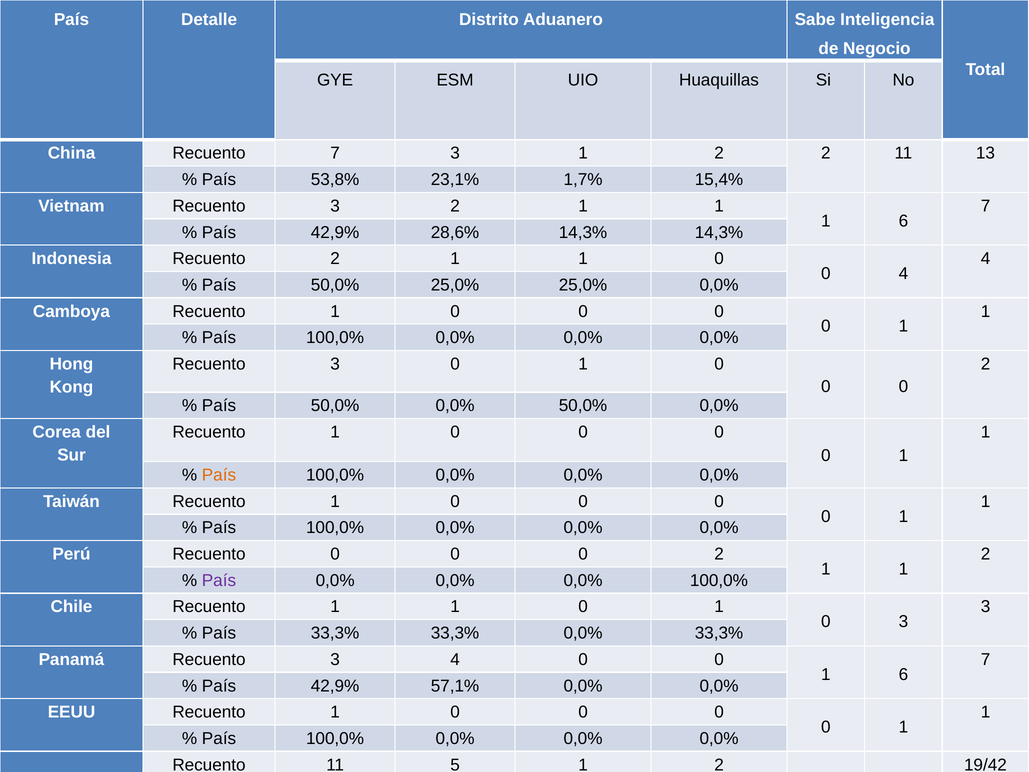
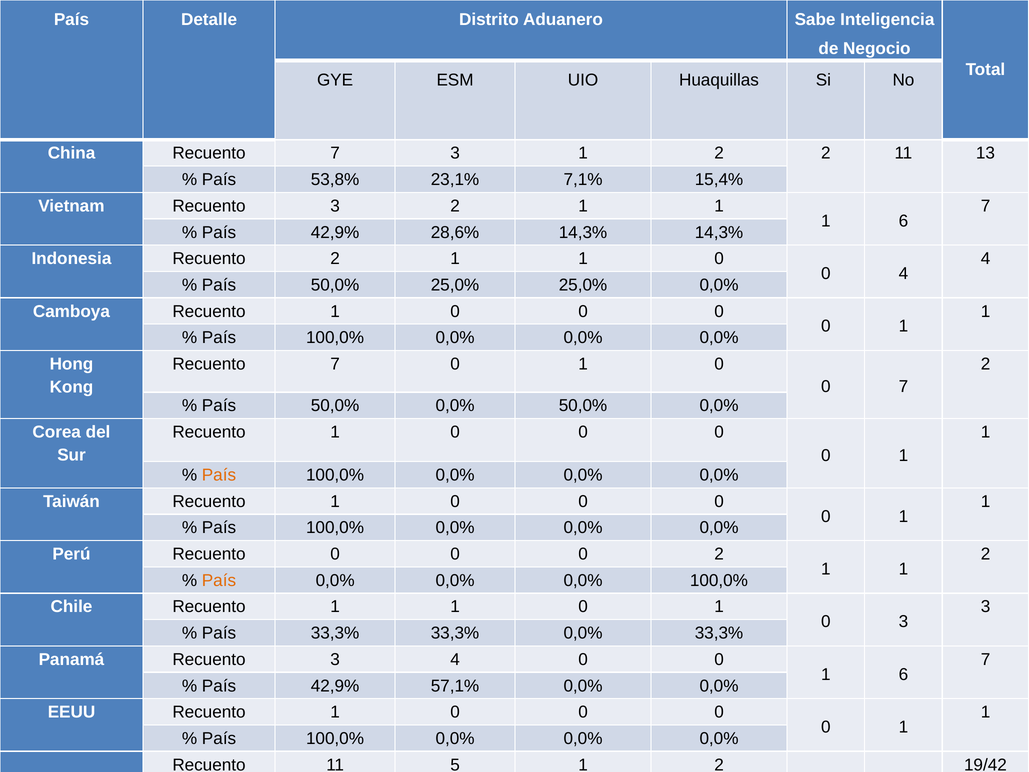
1,7%: 1,7% -> 7,1% (583, 180)
3: 3 -> 7 (335, 364)
0: 0 -> 7 (903, 387)
País colour: purple -> orange (219, 580)
